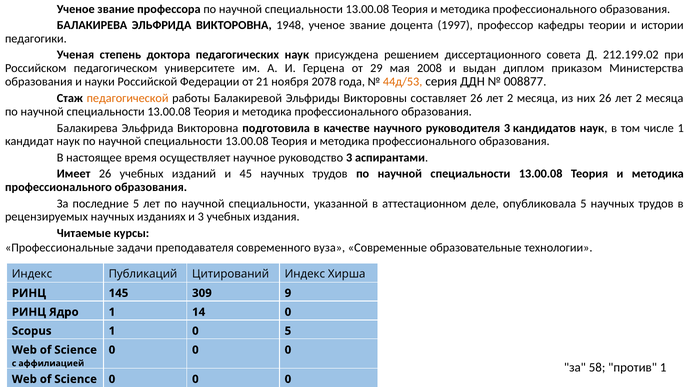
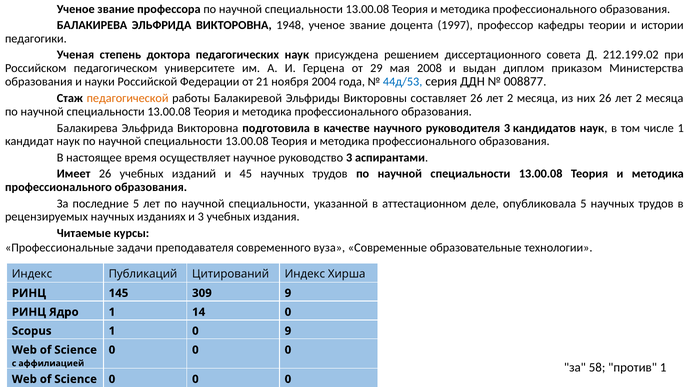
2078: 2078 -> 2004 (324, 82)
44д/53 colour: orange -> blue (403, 82)
0 5: 5 -> 9 (288, 331)
